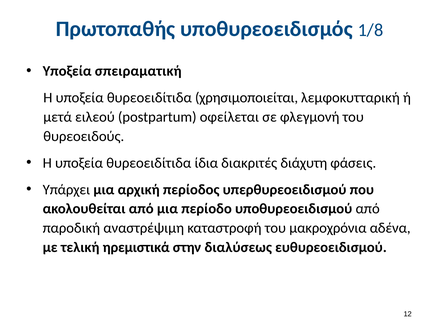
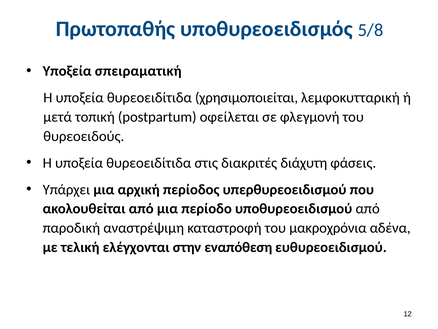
1/8: 1/8 -> 5/8 (371, 30)
ειλεού: ειλεού -> τοπική (95, 117)
ίδια: ίδια -> στις (206, 163)
ηρεμιστικά: ηρεμιστικά -> ελέγχονται (136, 247)
διαλύσεως: διαλύσεως -> εναπόθεση (238, 247)
